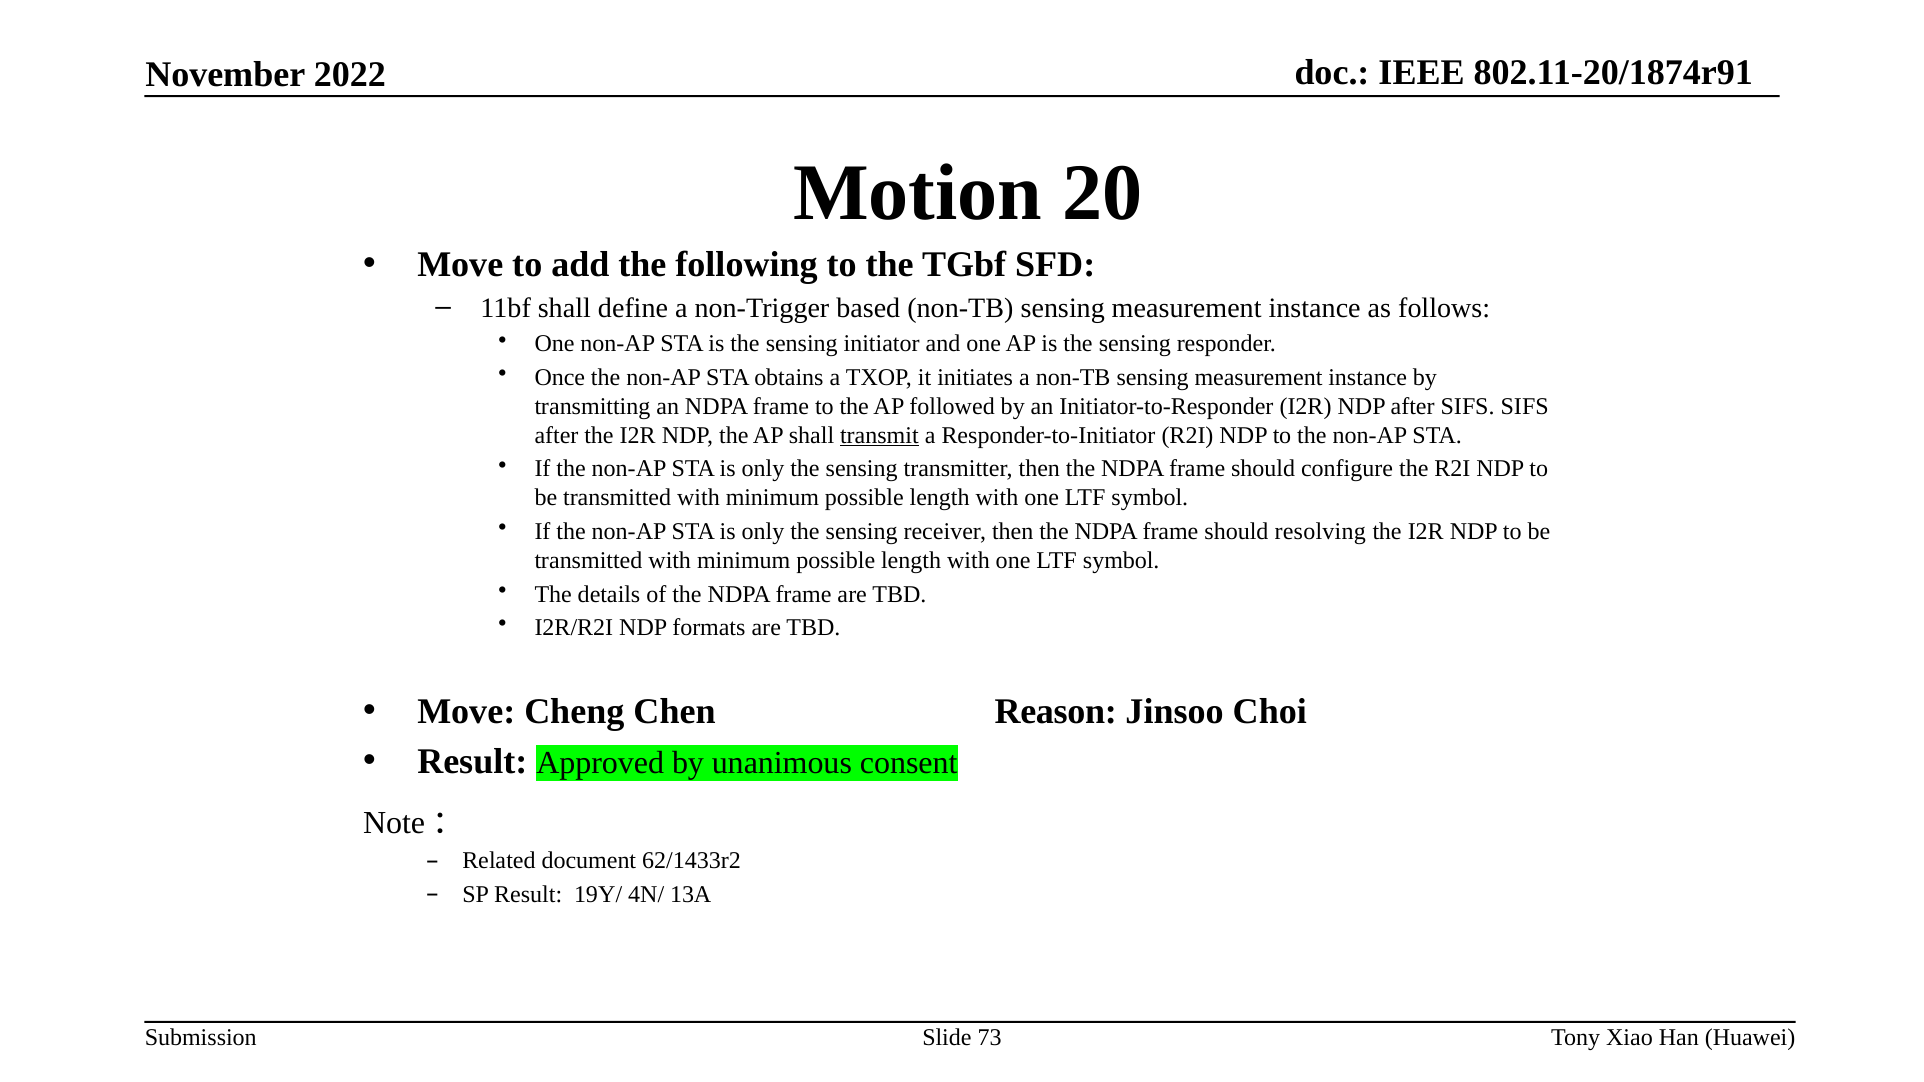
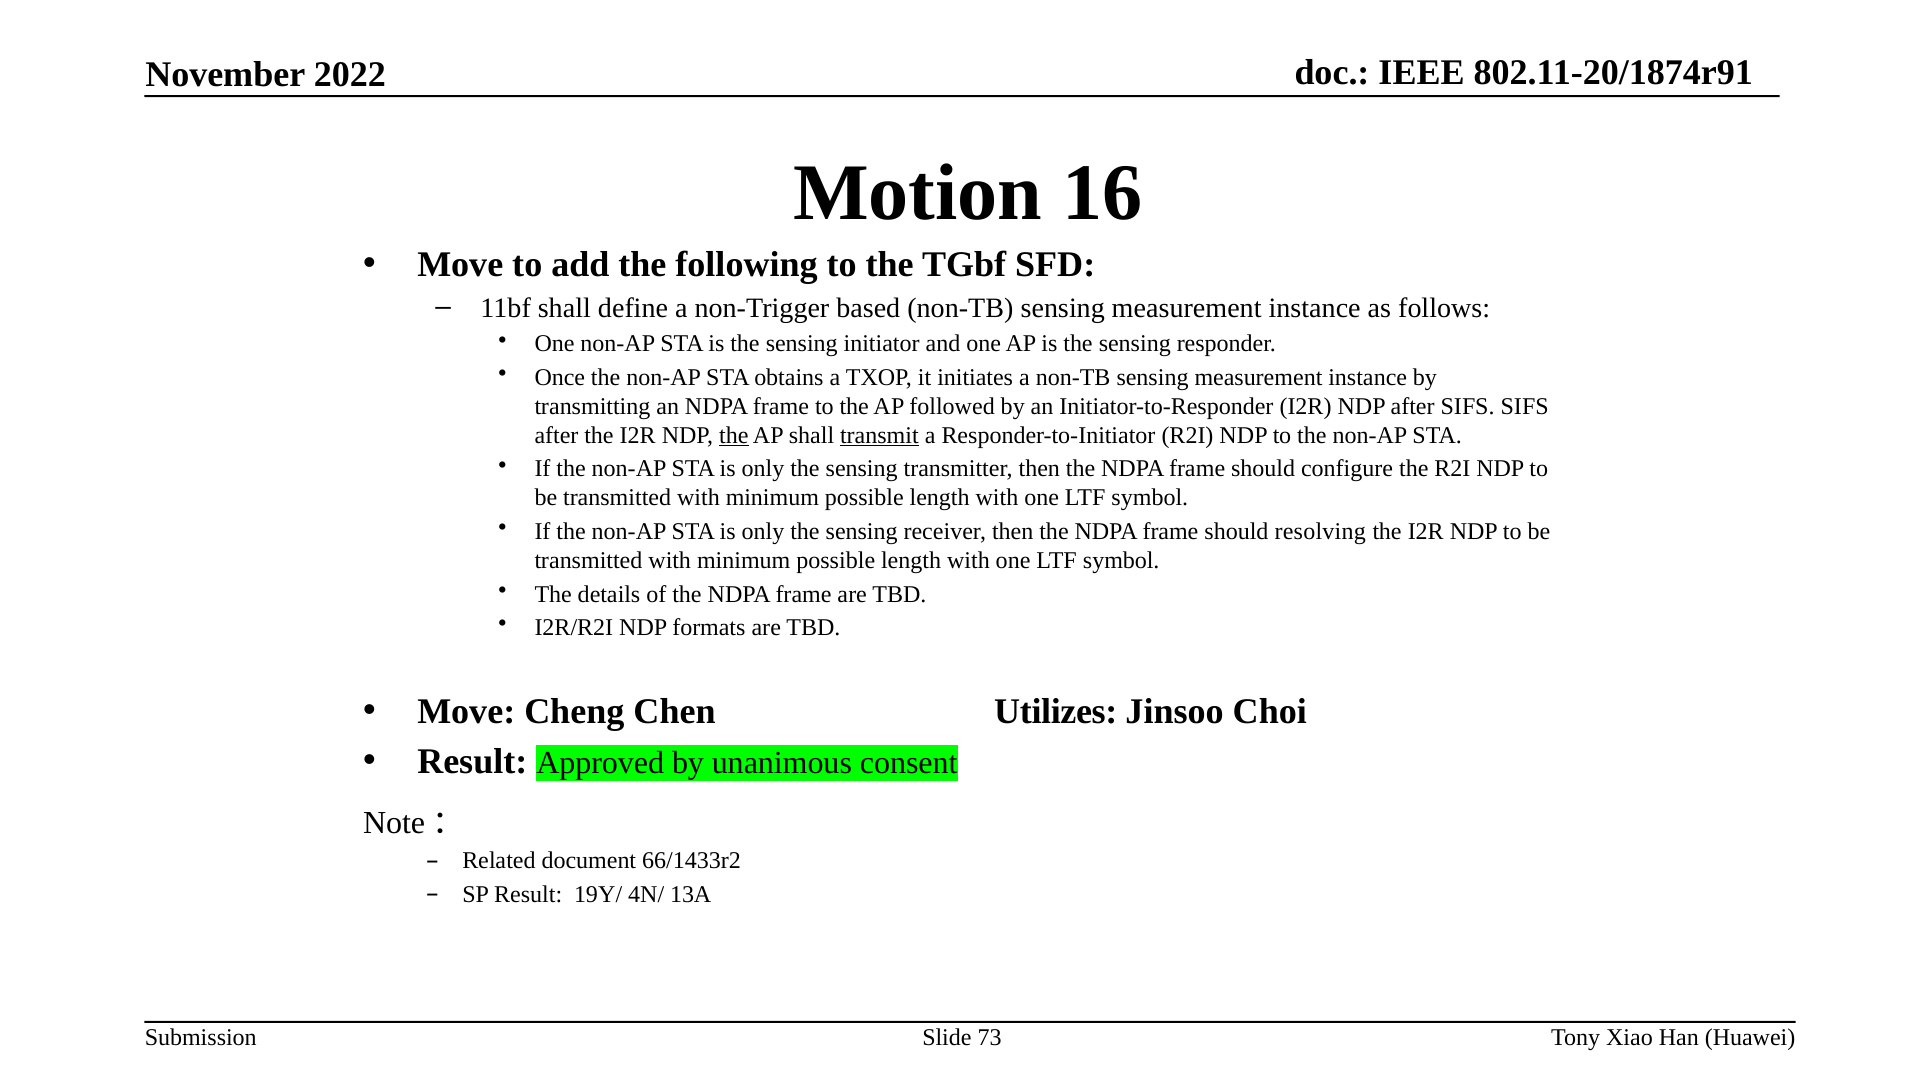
20: 20 -> 16 (1102, 193)
the underline: none -> present (734, 435)
Reason: Reason -> Utilizes (1056, 711)
62/1433r2: 62/1433r2 -> 66/1433r2 (692, 861)
